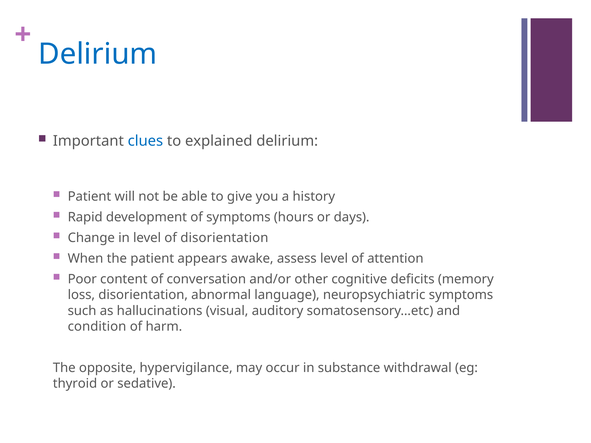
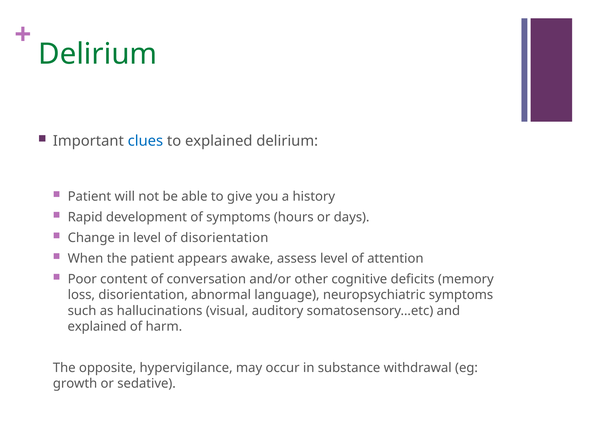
Delirium colour: blue -> green (98, 54)
condition: condition -> explained (97, 327)
thyroid: thyroid -> growth (75, 384)
